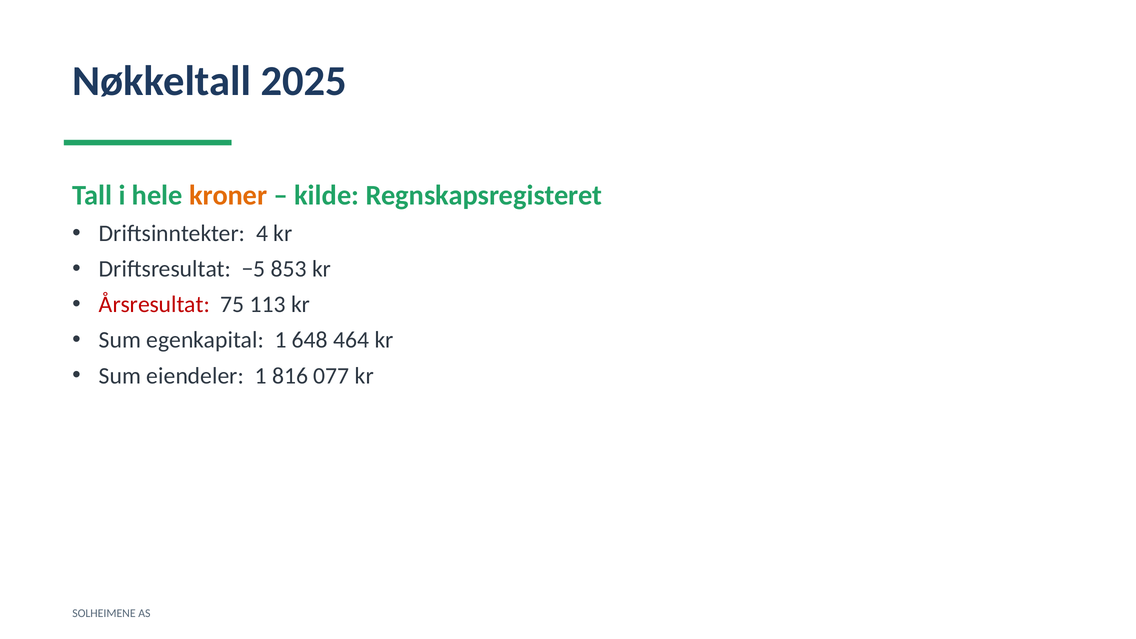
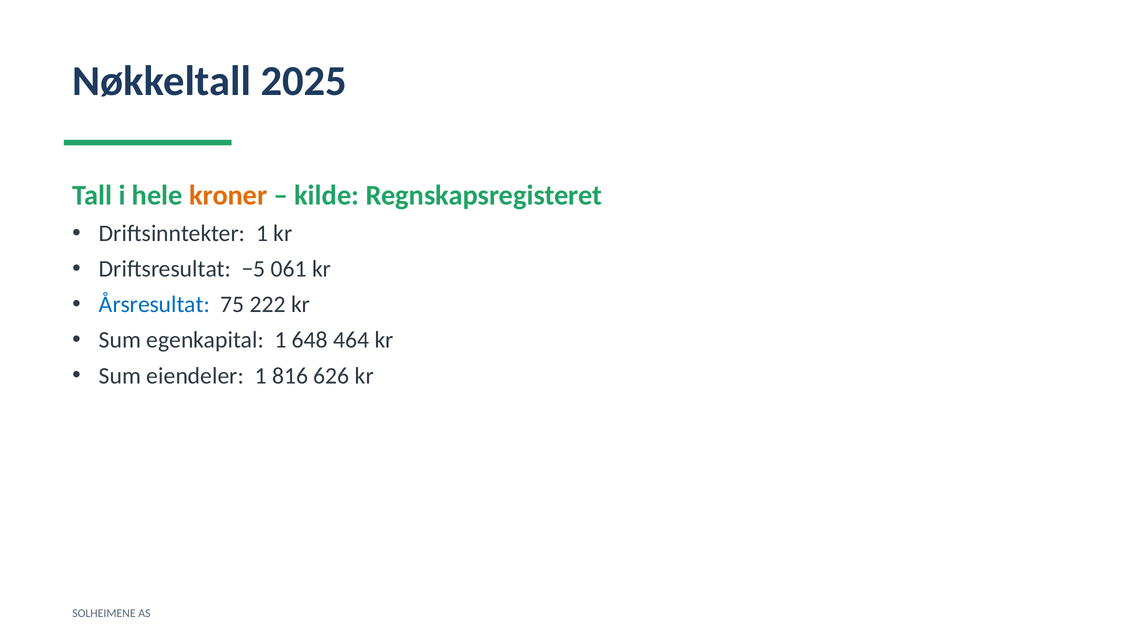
Driftsinntekter 4: 4 -> 1 (262, 234)
853: 853 -> 061 (289, 269)
Årsresultat colour: red -> blue (154, 305)
113: 113 -> 222 (268, 305)
077: 077 -> 626 (331, 376)
